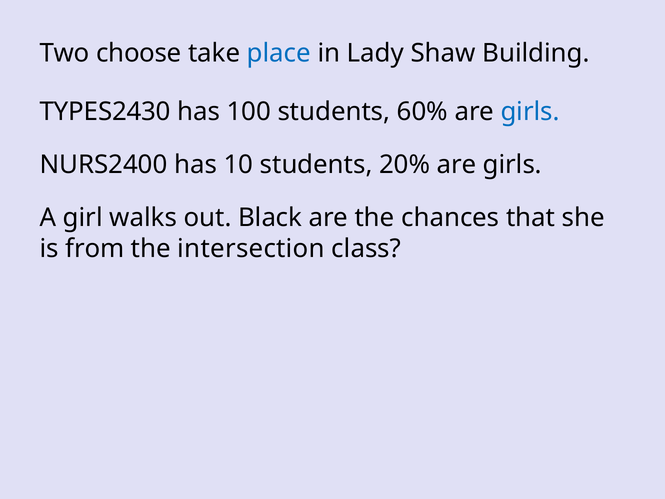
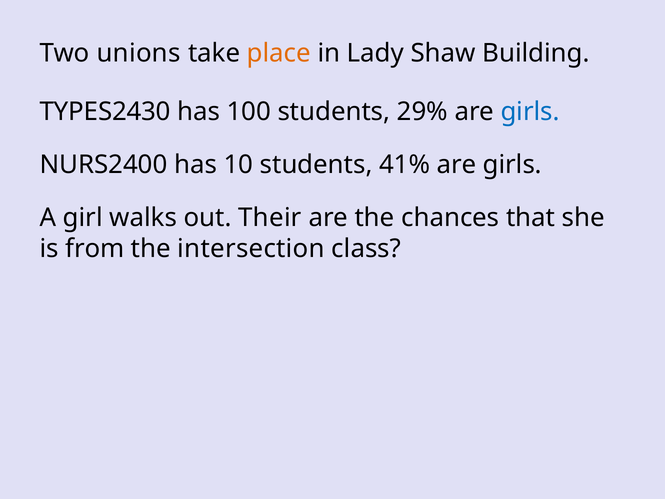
choose: choose -> unions (139, 53)
place colour: blue -> orange (279, 53)
60%: 60% -> 29% (422, 112)
20%: 20% -> 41% (405, 165)
Black: Black -> Their (270, 218)
